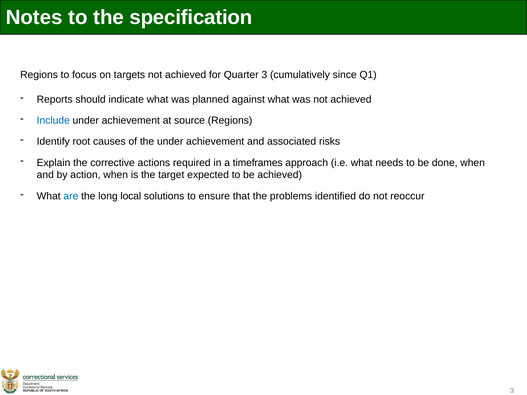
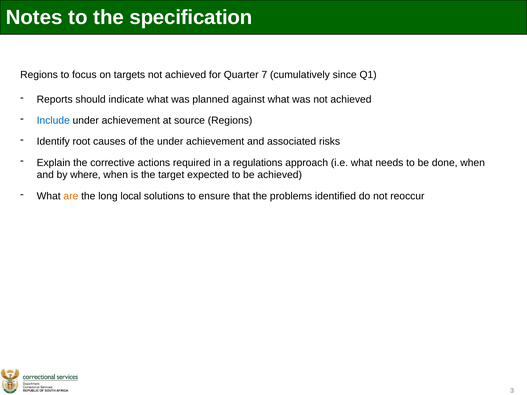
Quarter 3: 3 -> 7 (264, 75)
timeframes: timeframes -> regulations (258, 163)
action: action -> where (85, 175)
are colour: blue -> orange (71, 196)
